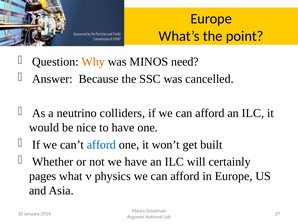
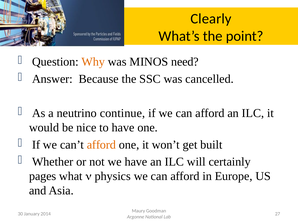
Europe: Europe -> Clearly (211, 19)
colliders: colliders -> continue (122, 113)
afford colour: blue -> orange (101, 144)
